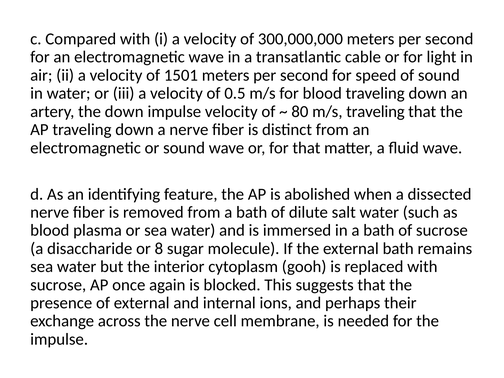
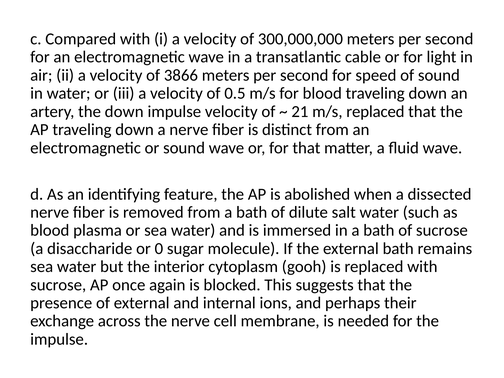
1501: 1501 -> 3866 (181, 75)
80: 80 -> 21 (300, 112)
m/s traveling: traveling -> replaced (375, 112)
8: 8 -> 0 (159, 249)
